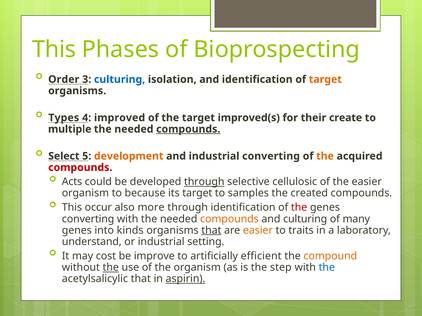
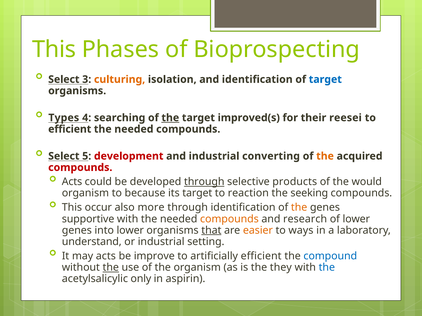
Order: Order -> Select (64, 80)
culturing colour: blue -> orange (120, 80)
target colour: orange -> blue (325, 80)
improved: improved -> searching (120, 118)
the underline: none -> present (170, 118)
create: create -> reesei (345, 118)
multiple: multiple -> efficient (70, 129)
compounds underline: present -> none (188, 129)
development colour: orange -> red (129, 156)
cellulosic: cellulosic -> products (295, 182)
the easier: easier -> would (367, 182)
samples: samples -> reaction (248, 193)
created: created -> seeking (309, 193)
the colour: red -> orange (299, 208)
converting: converting -> supportive (88, 219)
and culturing: culturing -> research (305, 219)
of many: many -> lower (356, 219)
into kinds: kinds -> lower (130, 231)
traits: traits -> ways (301, 231)
may cost: cost -> acts (106, 256)
compound colour: orange -> blue (330, 256)
step: step -> they (281, 268)
acetylsalicylic that: that -> only (141, 279)
aspirin underline: present -> none (186, 279)
